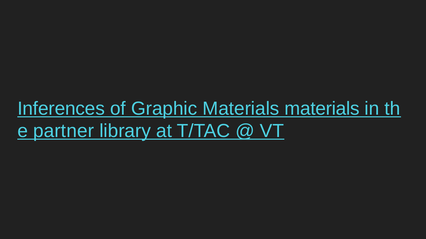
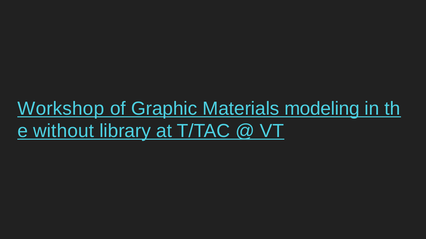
Inferences: Inferences -> Workshop (61, 109)
Materials materials: materials -> modeling (322, 109)
partner: partner -> without (64, 131)
